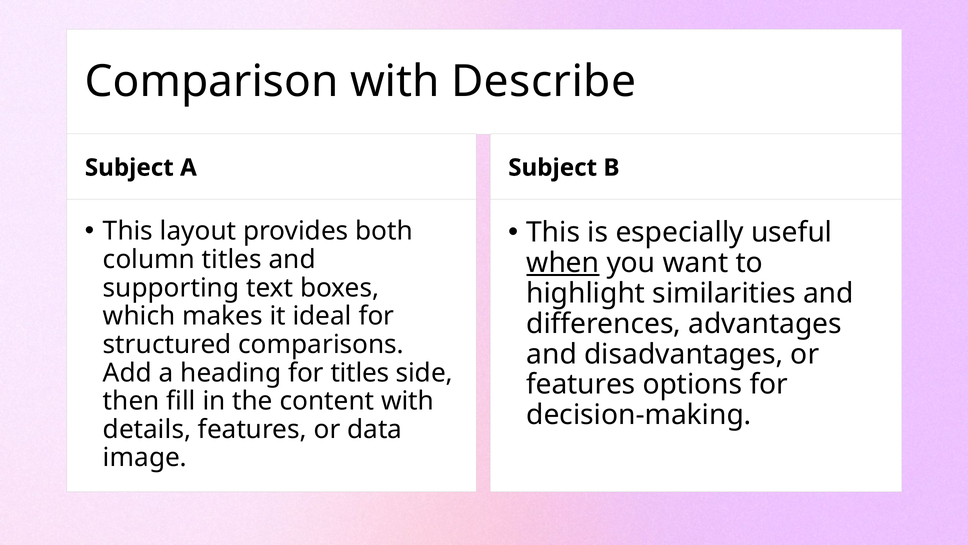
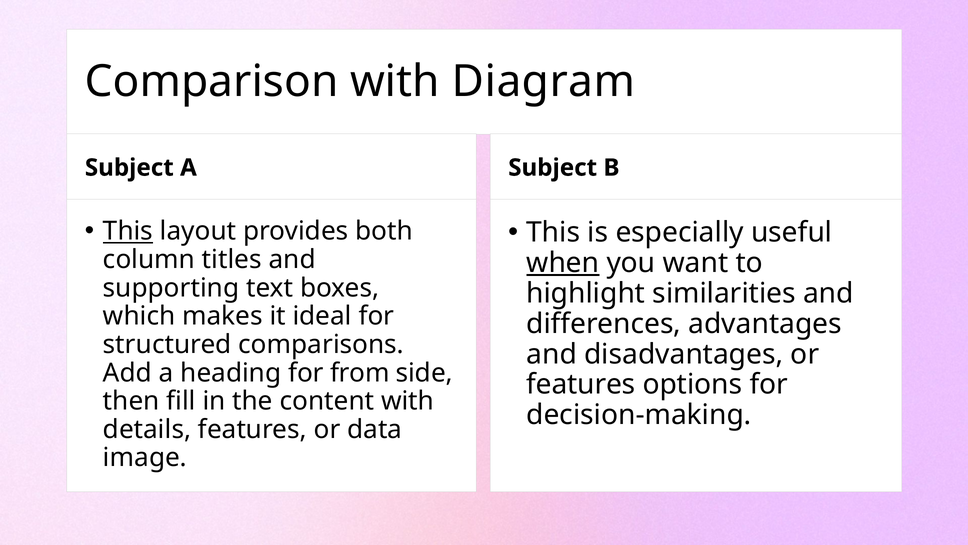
Describe: Describe -> Diagram (544, 81)
This underline: none -> present (128, 231)
for titles: titles -> from (360, 373)
